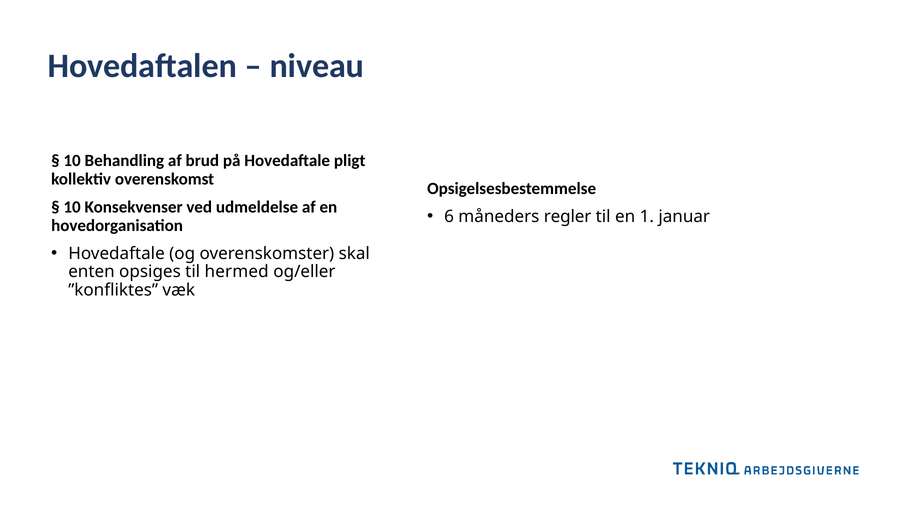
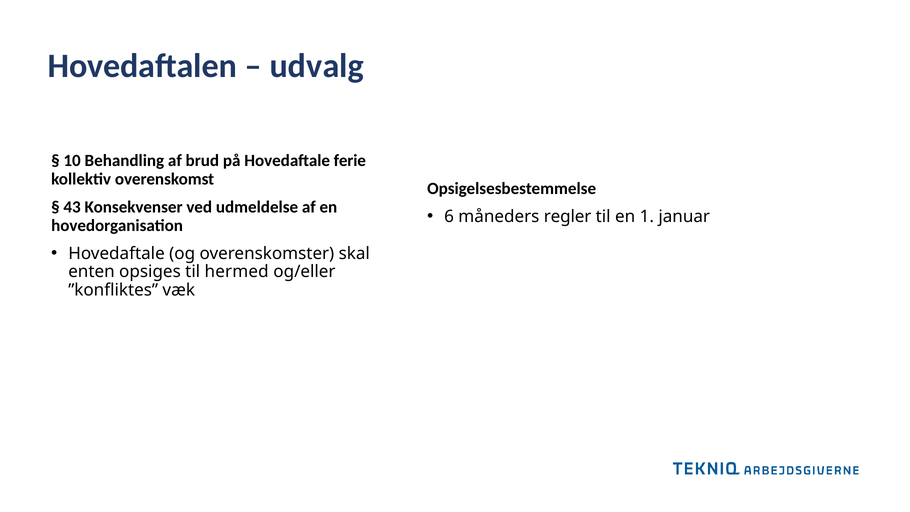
niveau: niveau -> udvalg (317, 66)
pligt: pligt -> ferie (350, 161)
10: 10 -> 43 (72, 207)
